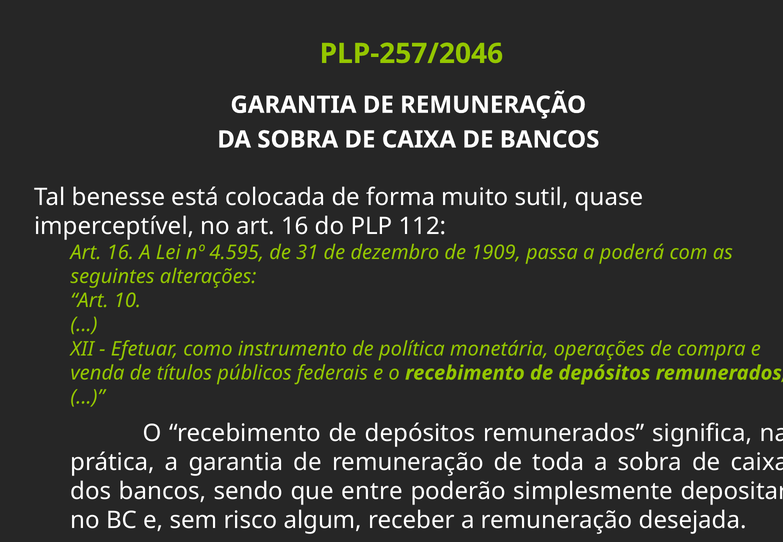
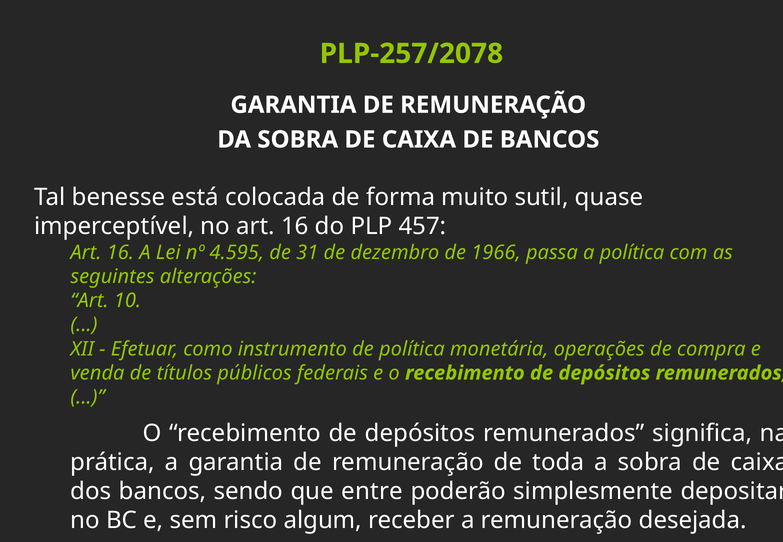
PLP-257/2046: PLP-257/2046 -> PLP-257/2078 (411, 54)
112: 112 -> 457 (422, 226)
1909: 1909 -> 1966 (496, 253)
a poderá: poderá -> política (632, 253)
